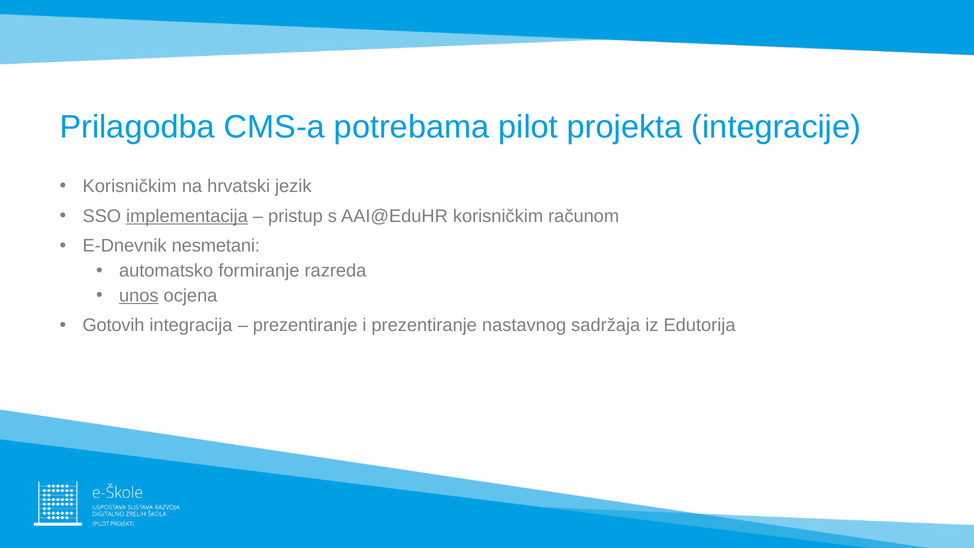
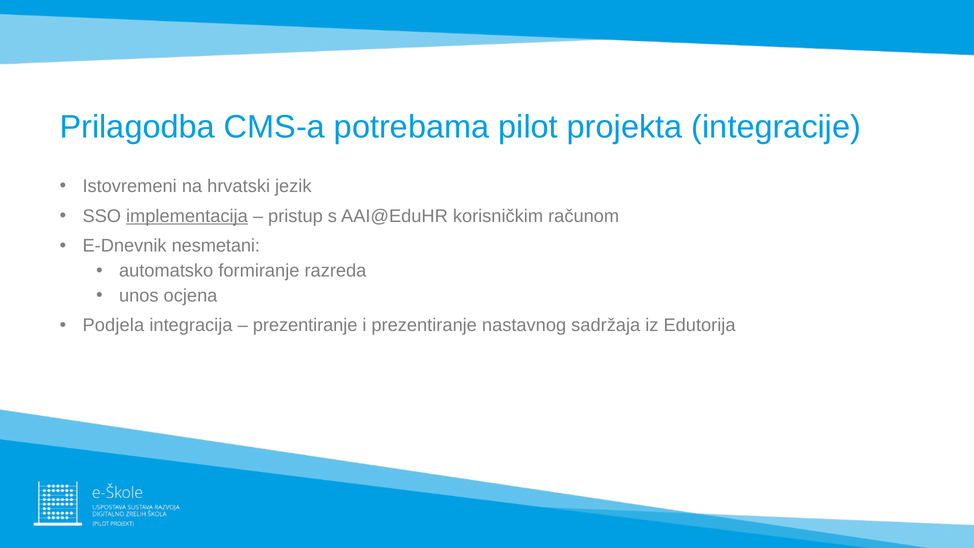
Korisničkim: Korisničkim -> Istovremeni (130, 186)
unos underline: present -> none (139, 295)
Gotovih: Gotovih -> Podjela (113, 325)
